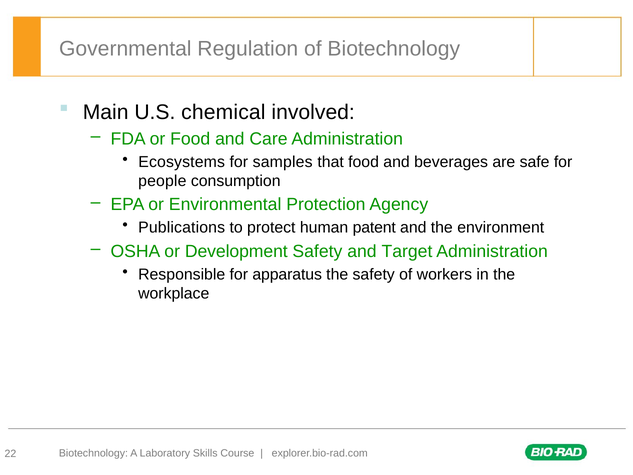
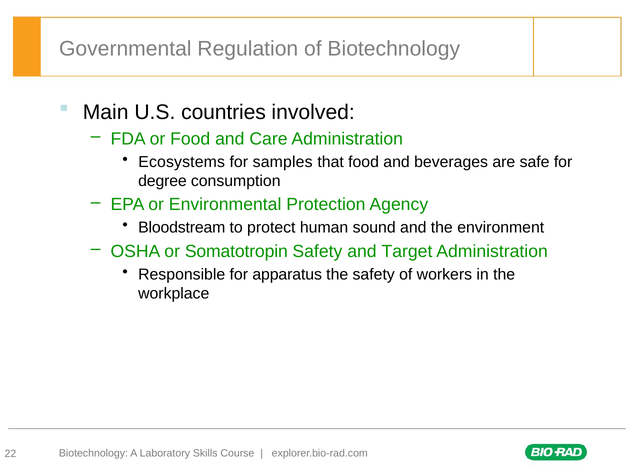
chemical: chemical -> countries (224, 112)
people: people -> degree (162, 181)
Publications: Publications -> Bloodstream (182, 228)
patent: patent -> sound (374, 228)
Development: Development -> Somatotropin (236, 251)
